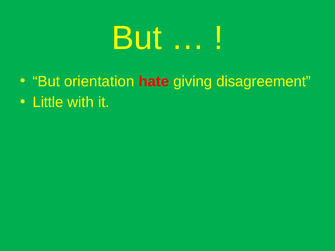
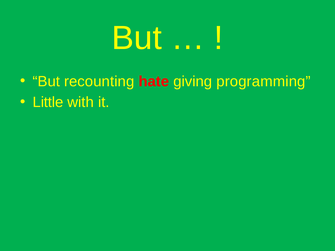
orientation: orientation -> recounting (99, 81)
disagreement: disagreement -> programming (263, 81)
